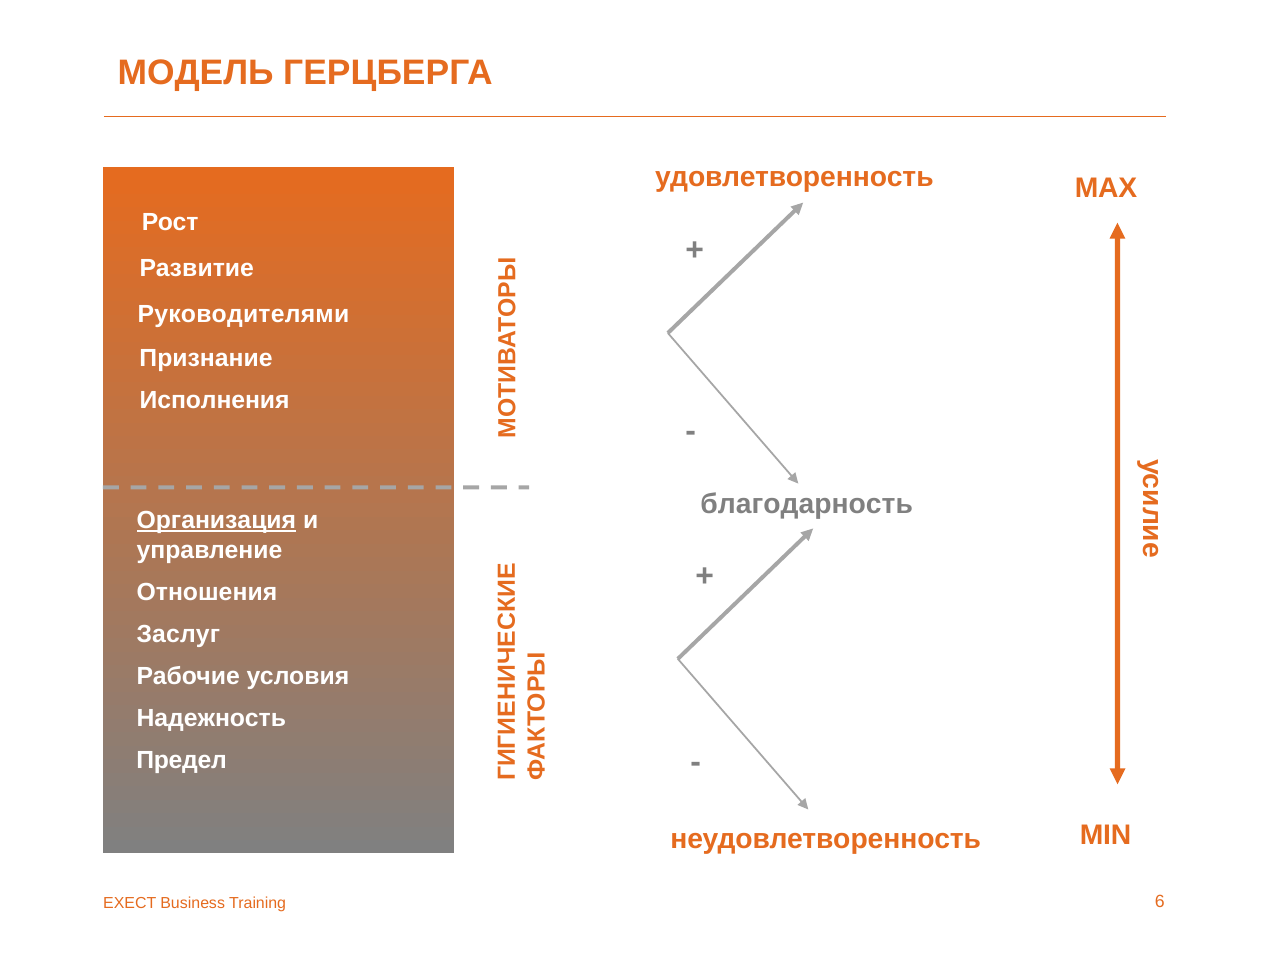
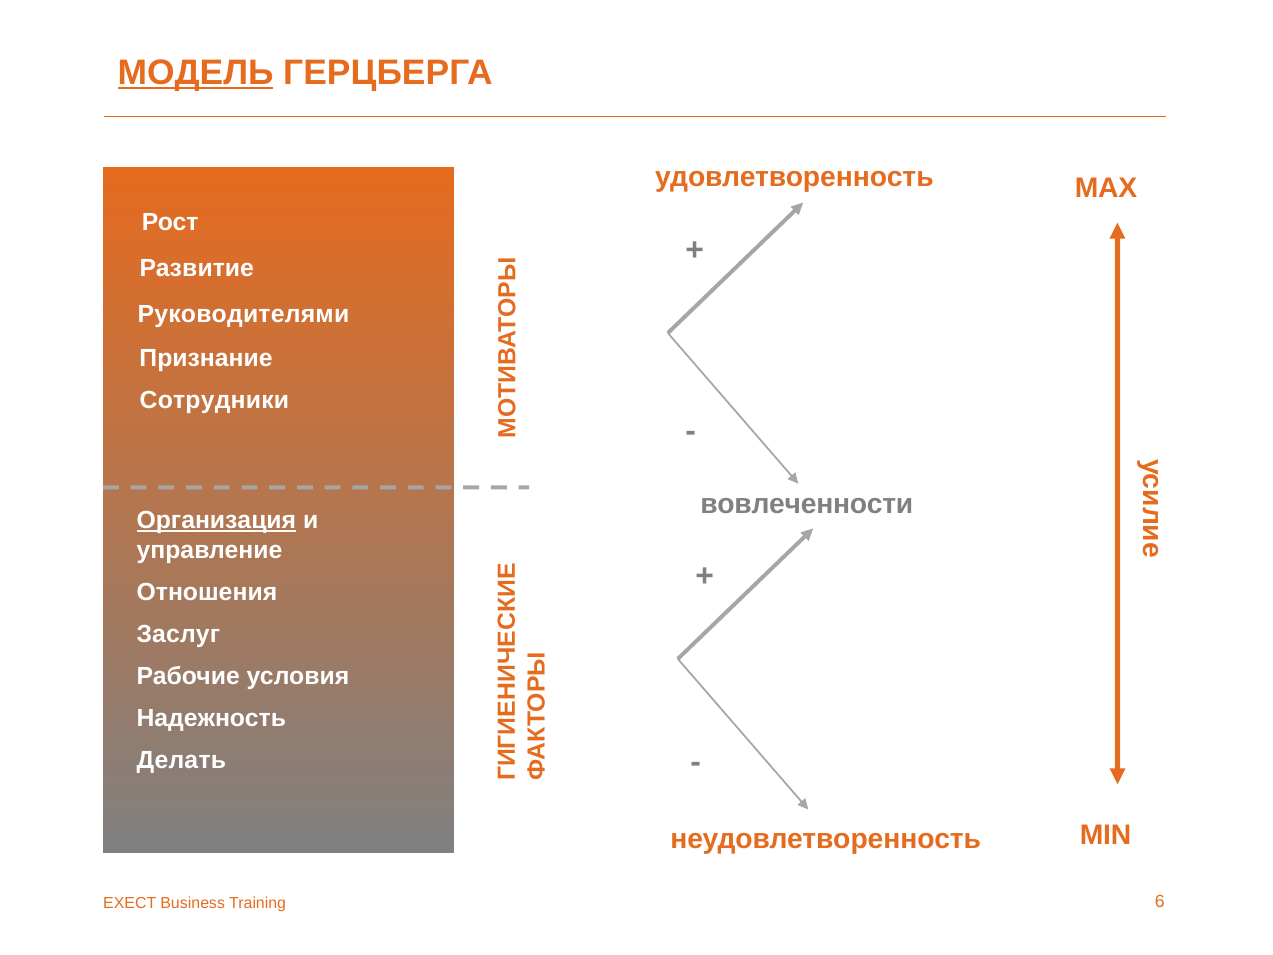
МОДЕЛЬ underline: none -> present (196, 73)
Исполнения: Исполнения -> Сотрудники (214, 400)
благодарность: благодарность -> вовлеченности (807, 504)
Предел: Предел -> Делать (181, 760)
